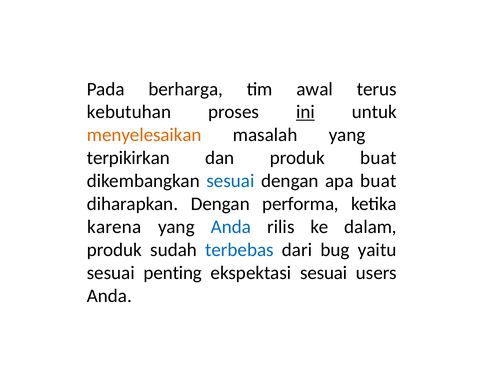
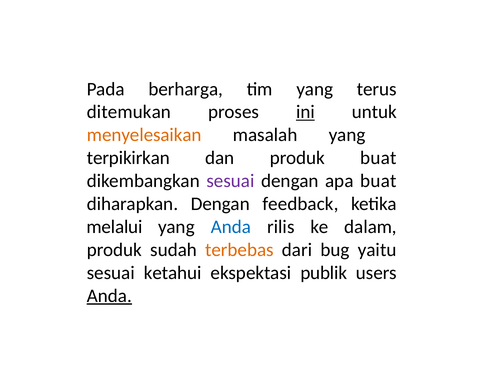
tim awal: awal -> yang (315, 89)
kebutuhan: kebutuhan -> ditemukan (129, 112)
sesuai colour: blue -> purple (230, 181)
performa: performa -> feedback (300, 204)
karena: karena -> melalui (114, 227)
terbebas colour: blue -> orange (239, 250)
penting: penting -> ketahui (173, 273)
ekspektasi sesuai: sesuai -> publik (324, 273)
Anda underline: none -> present (109, 296)
